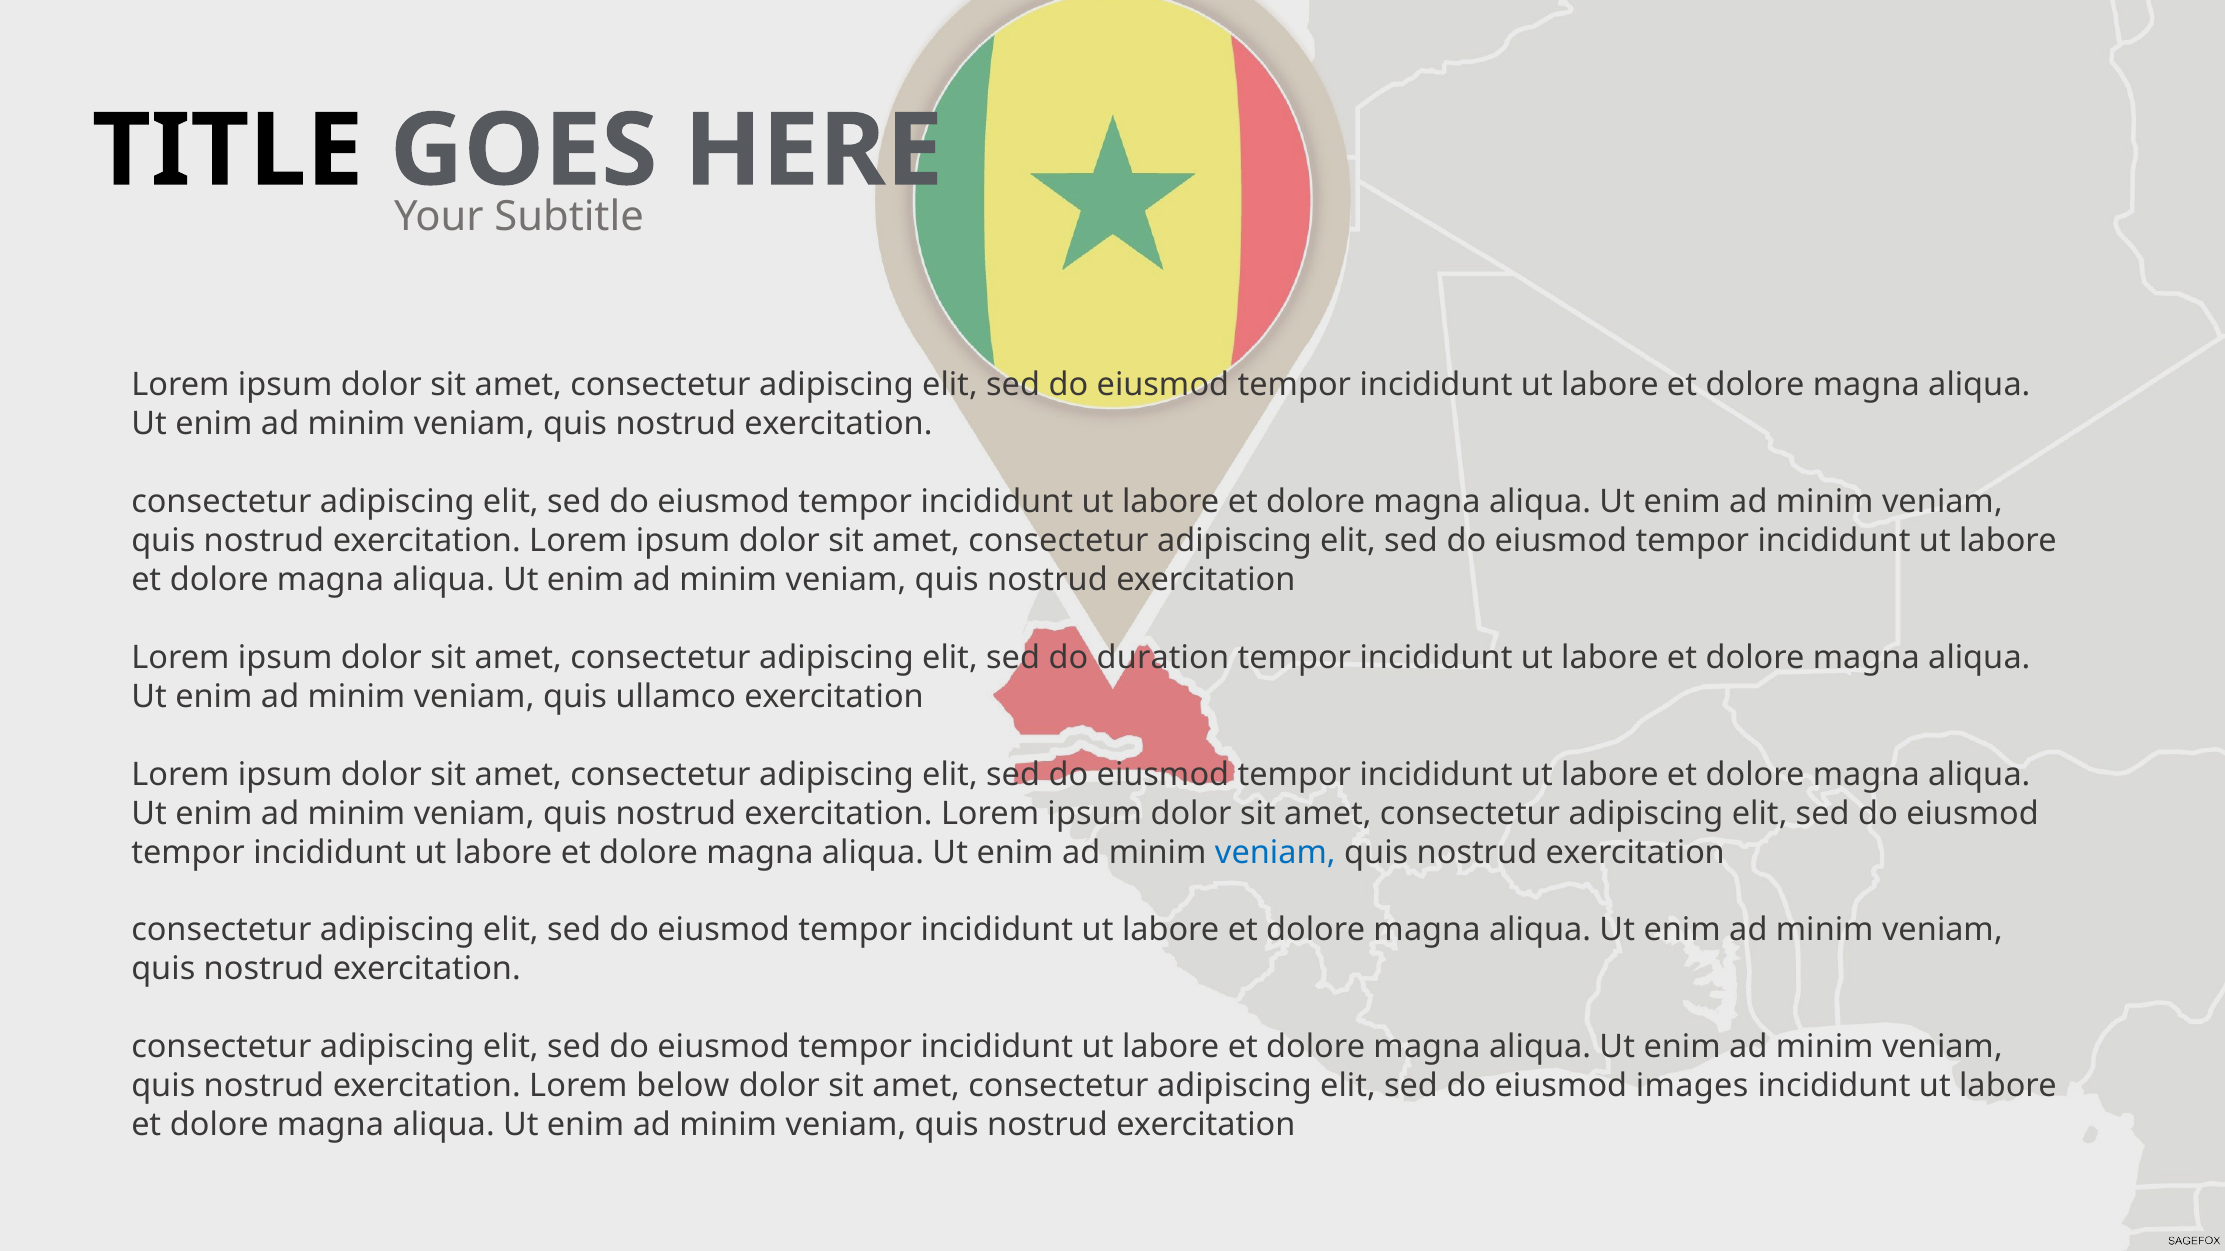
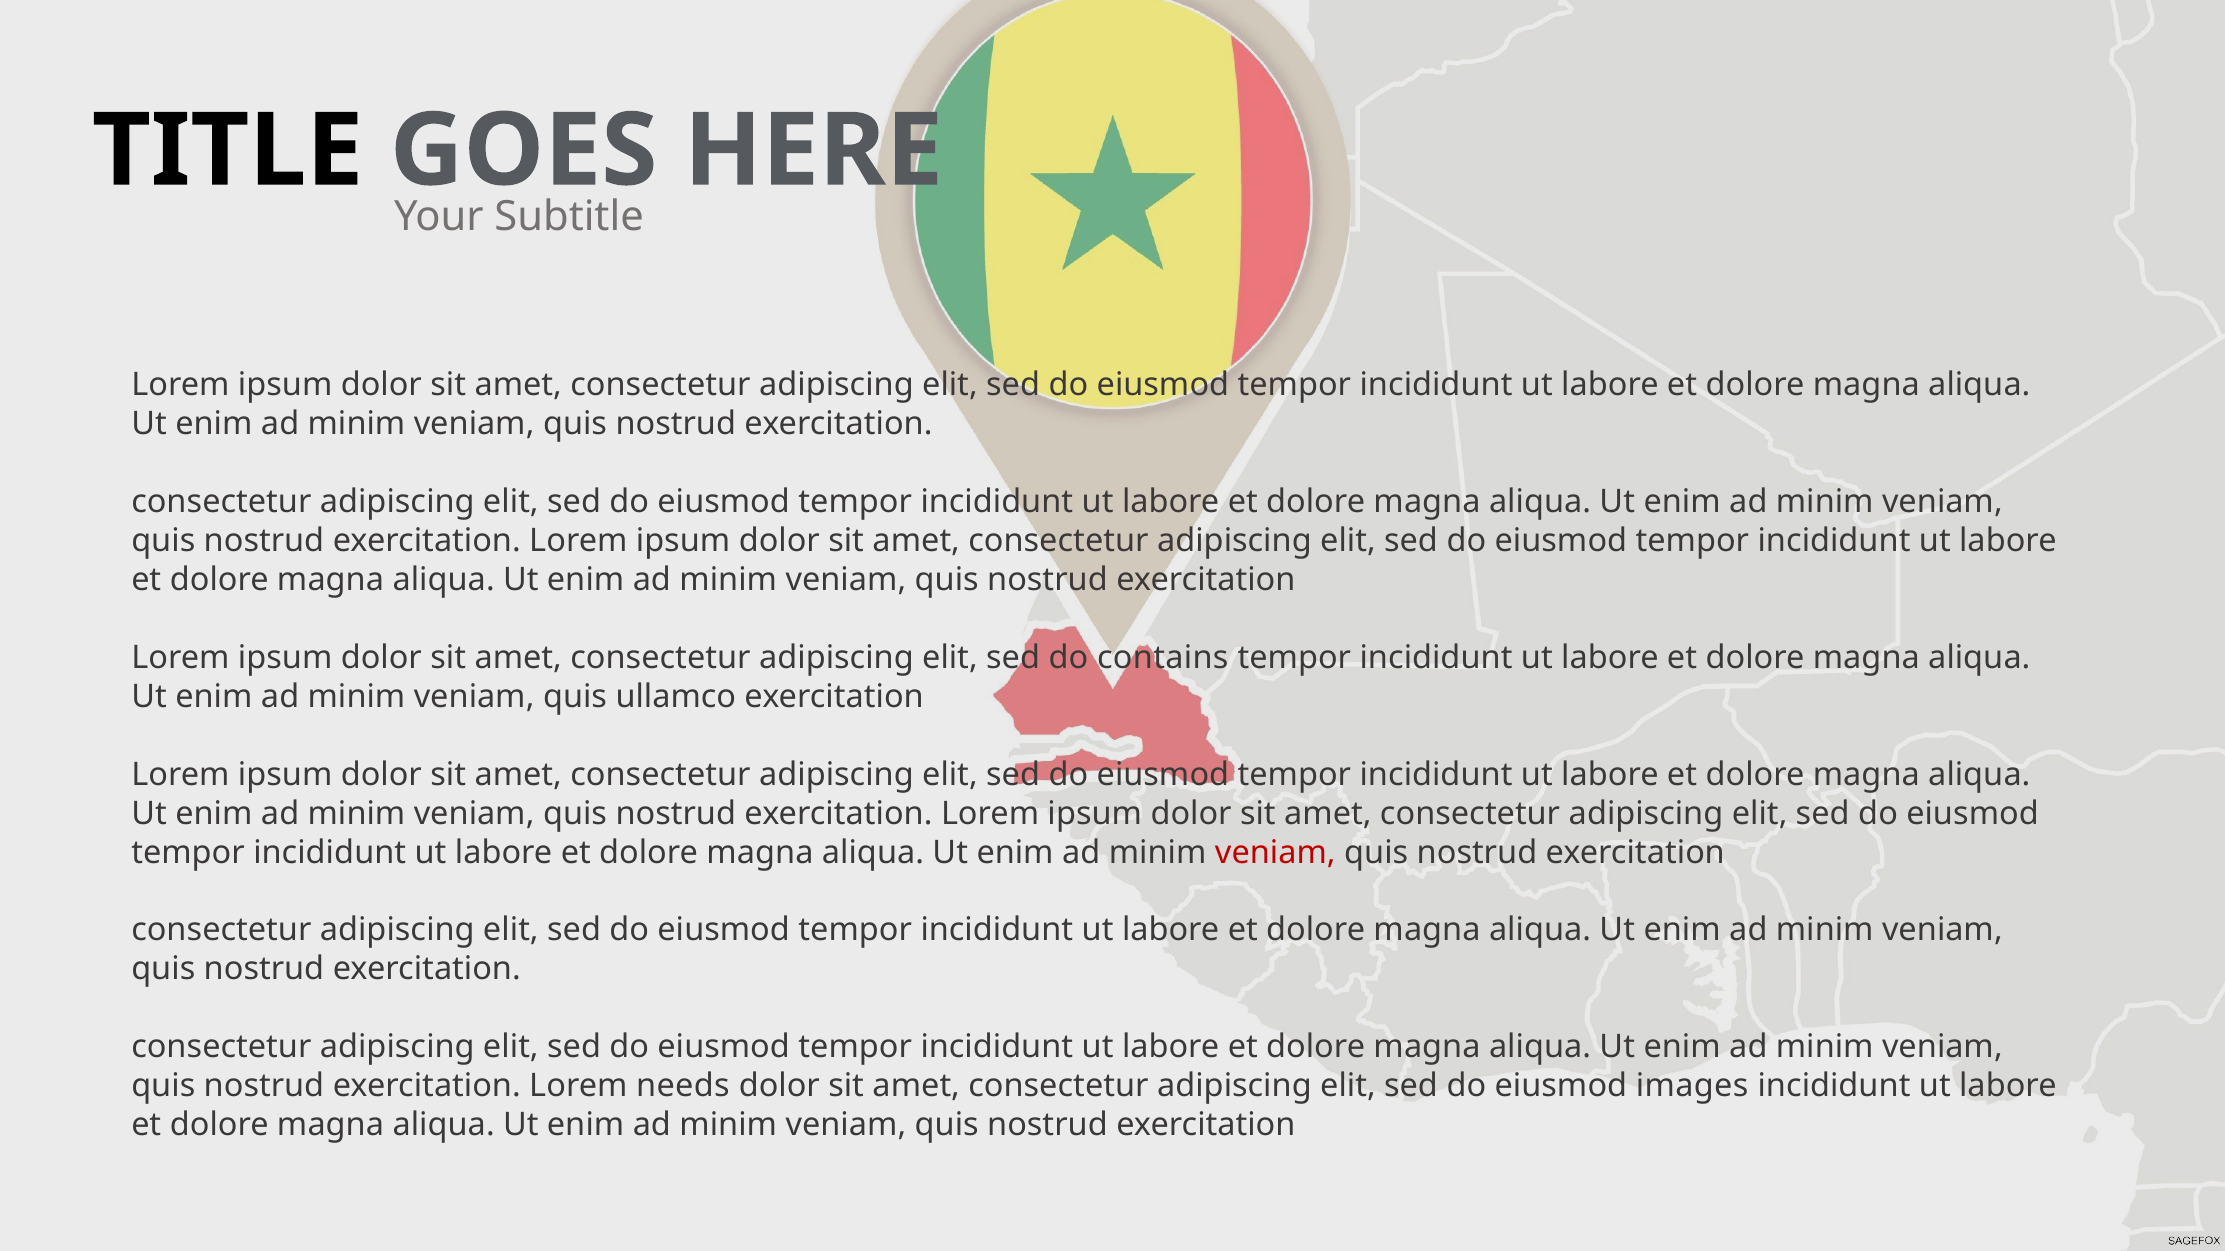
duration: duration -> contains (1163, 658)
veniam colour: blue -> red (1275, 853)
below: below -> needs (683, 1087)
